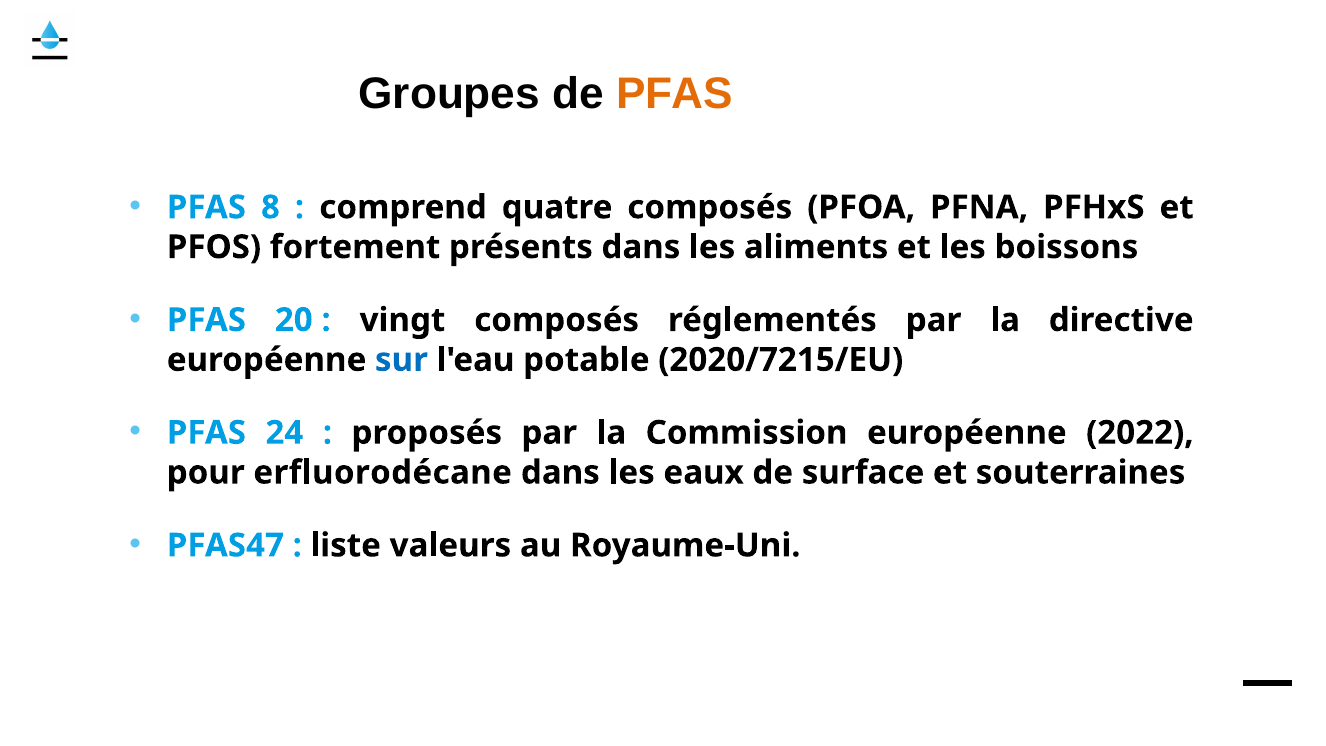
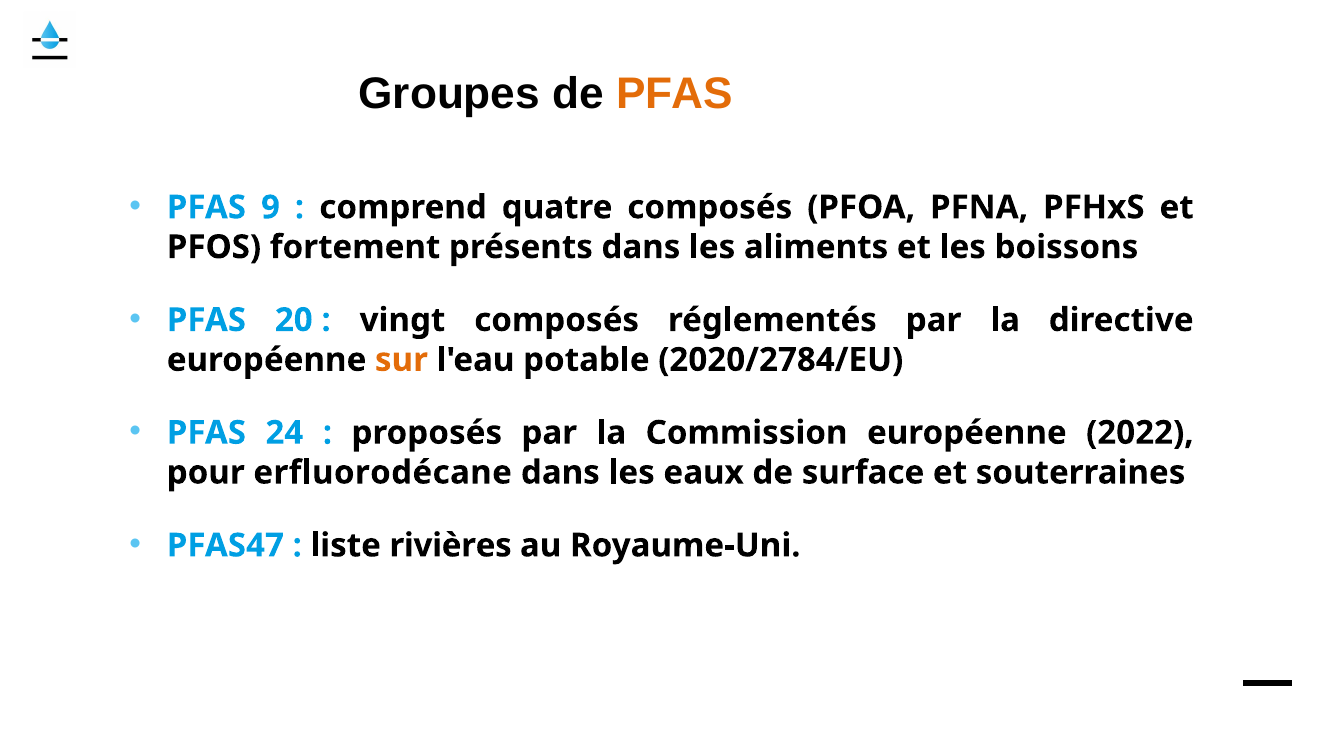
8: 8 -> 9 (270, 207)
sur colour: blue -> orange (401, 360)
2020/7215/EU: 2020/7215/EU -> 2020/2784/EU (781, 360)
valeurs: valeurs -> rivières (451, 545)
